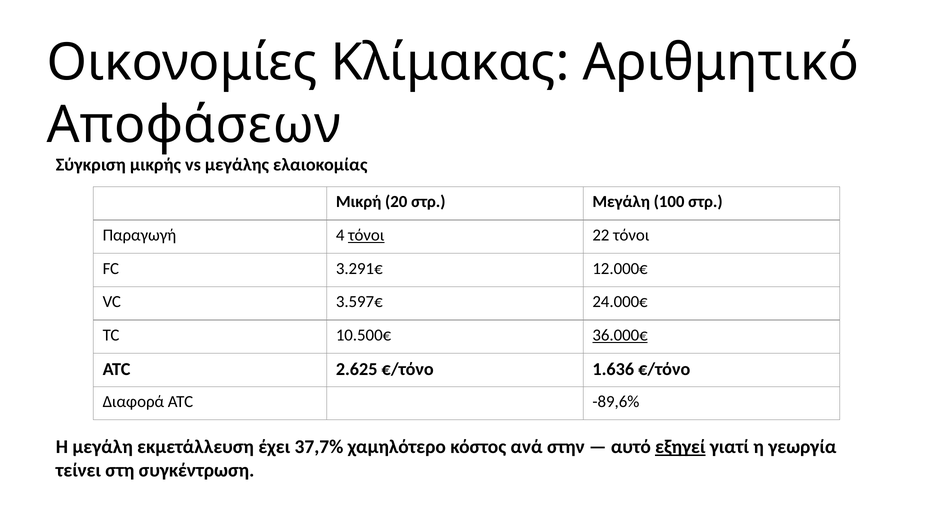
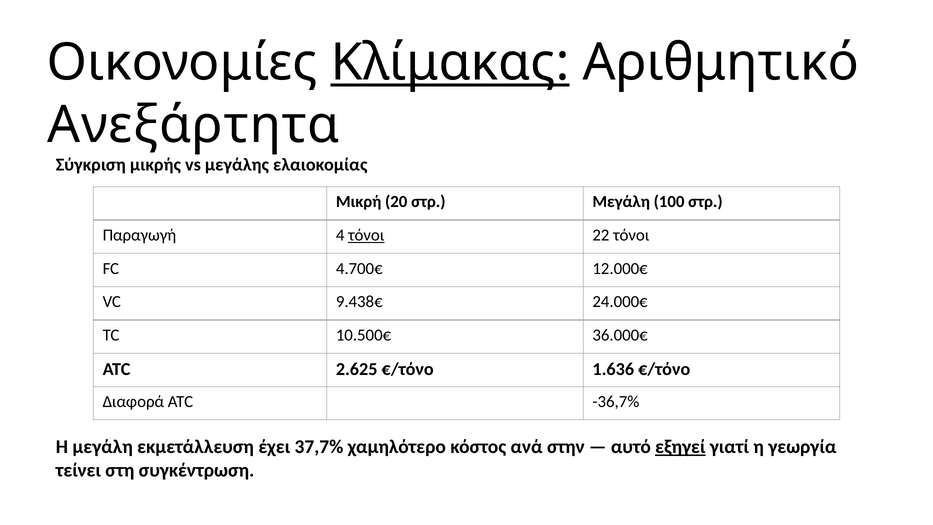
Κλίμακας underline: none -> present (450, 63)
Αποφάσεων: Αποφάσεων -> Ανεξάρτητα (194, 125)
3.291€: 3.291€ -> 4.700€ (359, 268)
3.597€: 3.597€ -> 9.438€ (359, 302)
36.000€ underline: present -> none (620, 335)
-89,6%: -89,6% -> -36,7% (616, 402)
